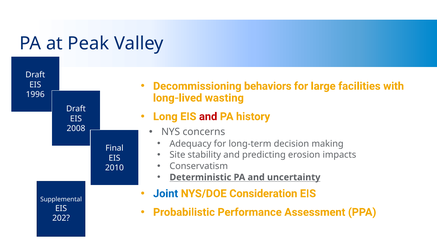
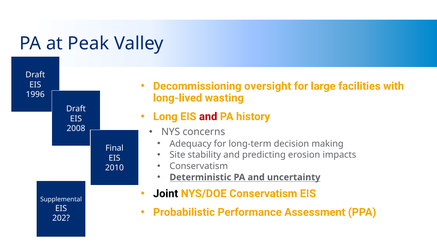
behaviors: behaviors -> oversight (268, 86)
Joint colour: blue -> black (166, 193)
NYS/DOE Consideration: Consideration -> Conservatism (263, 193)
